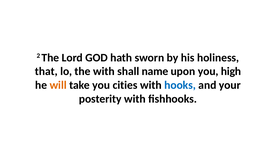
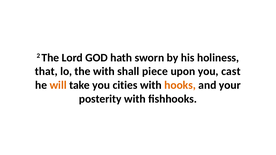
name: name -> piece (155, 72)
high: high -> cast (231, 72)
hooks colour: blue -> orange (180, 85)
